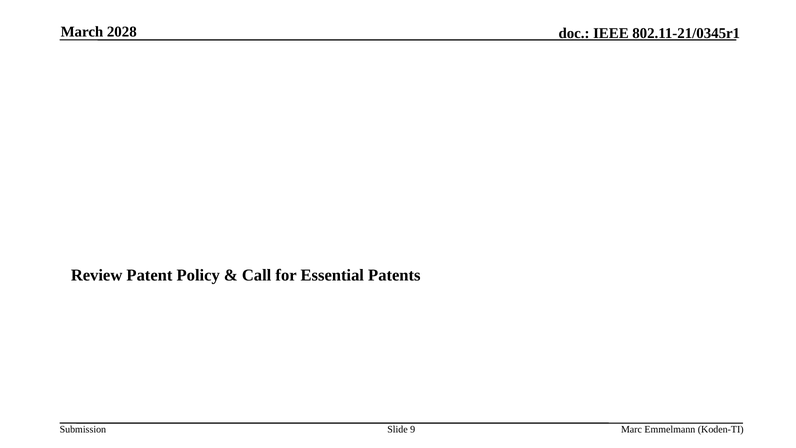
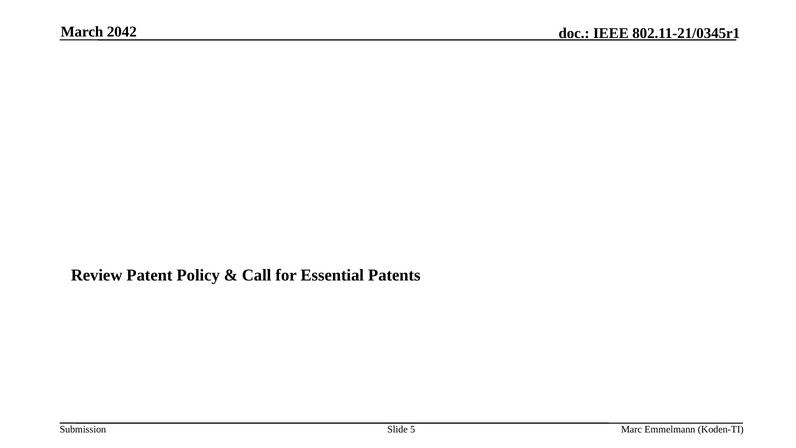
2028: 2028 -> 2042 (122, 32)
9: 9 -> 5 (413, 429)
